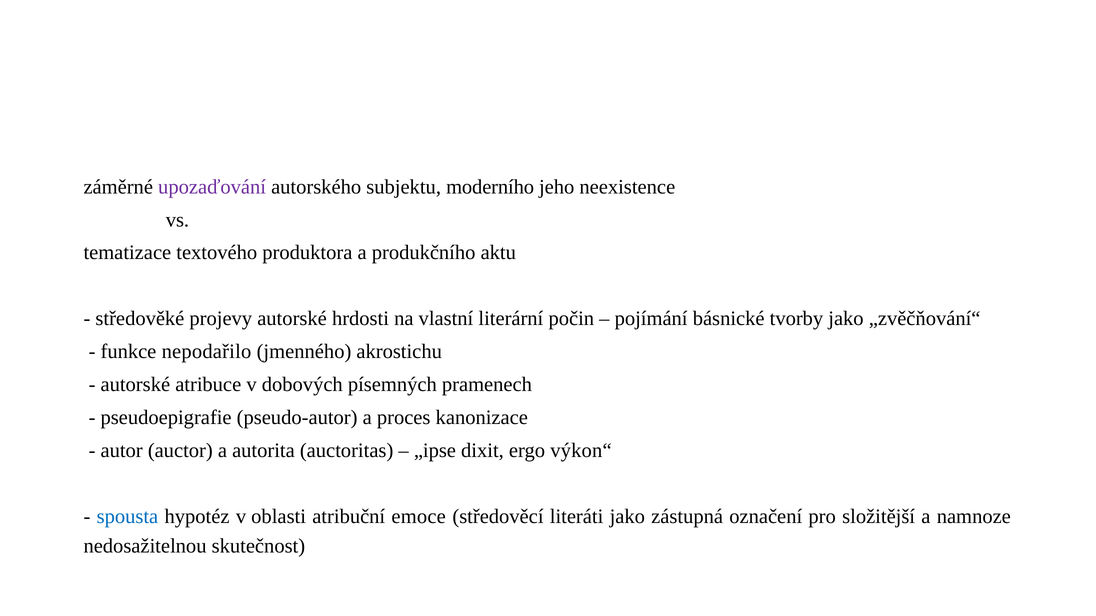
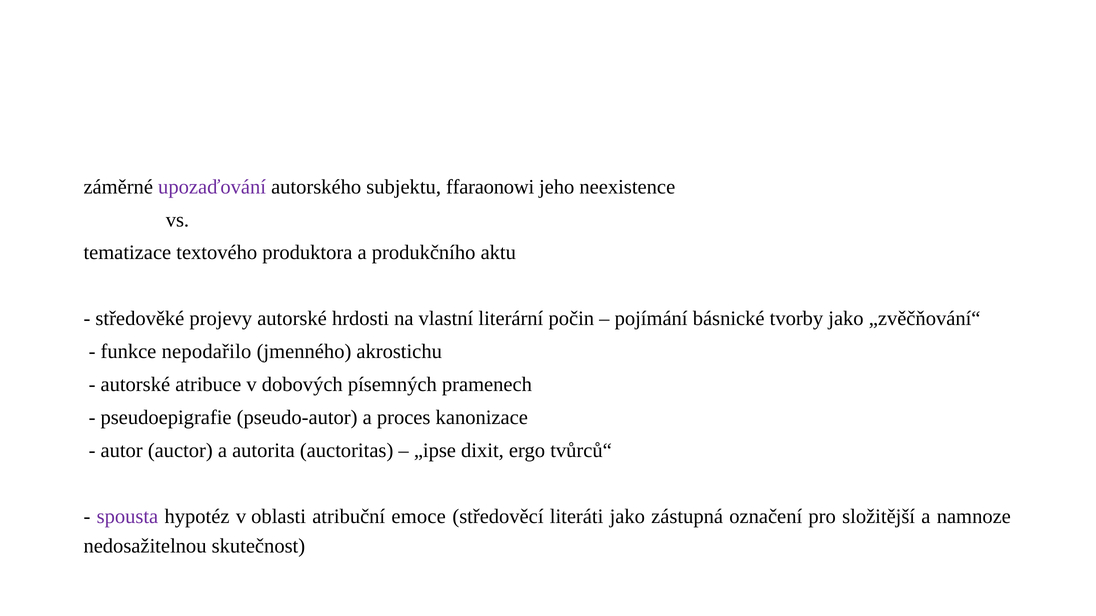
moderního: moderního -> ffaraonowi (490, 187)
výkon“: výkon“ -> tvůrců“ (581, 451)
spousta colour: blue -> purple (127, 517)
